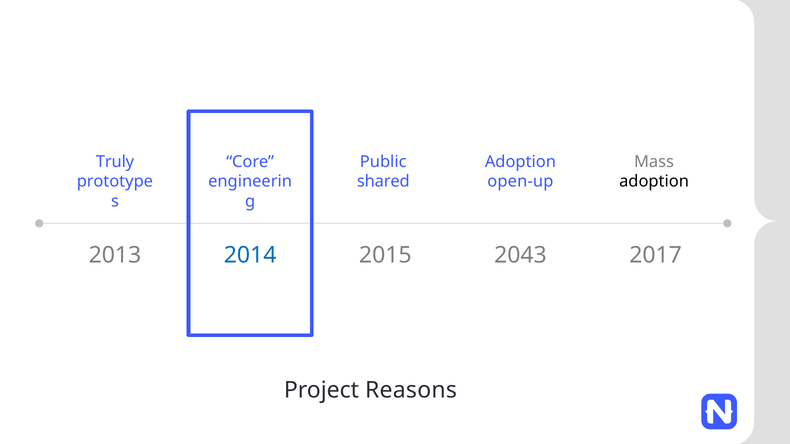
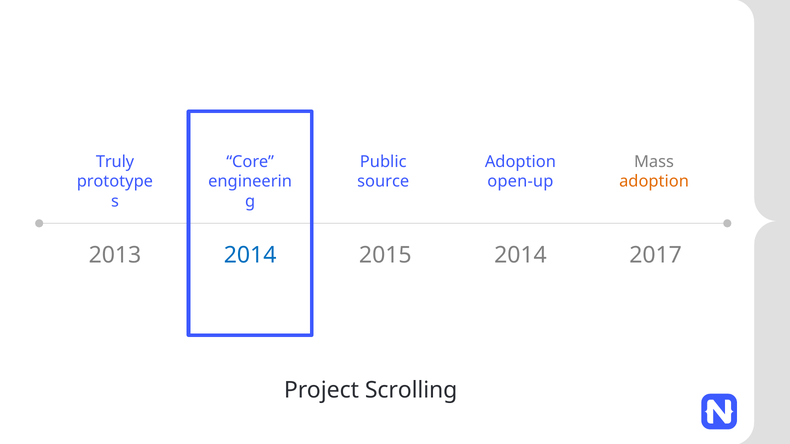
shared: shared -> source (383, 181)
adoption colour: black -> orange (654, 181)
2015 2043: 2043 -> 2014 (520, 255)
Reasons: Reasons -> Scrolling (411, 390)
